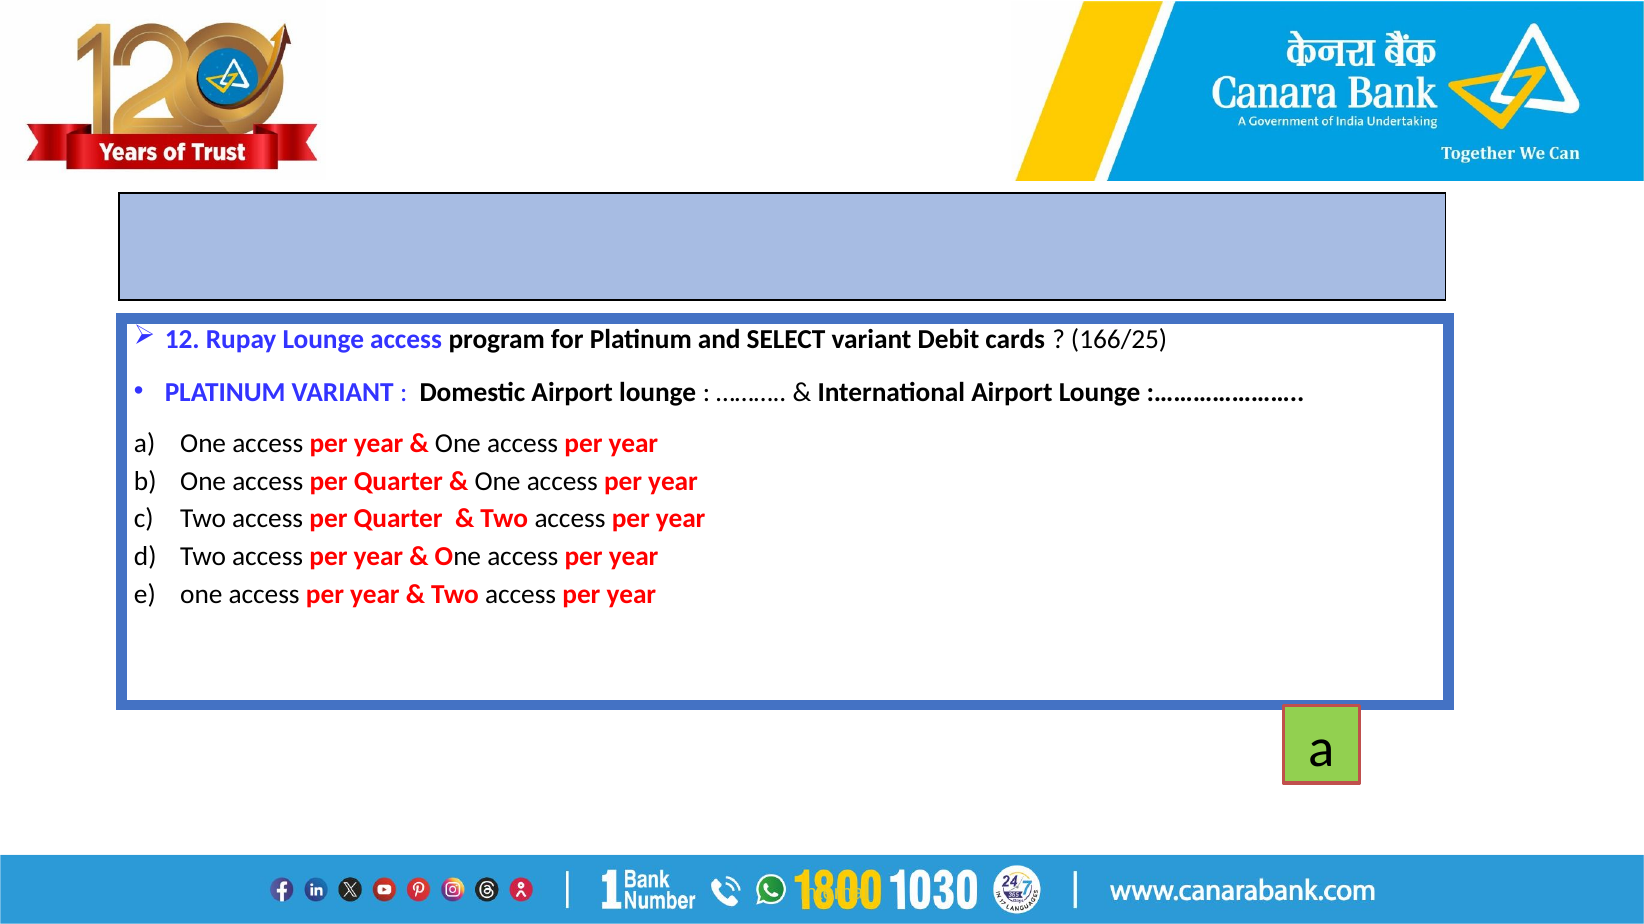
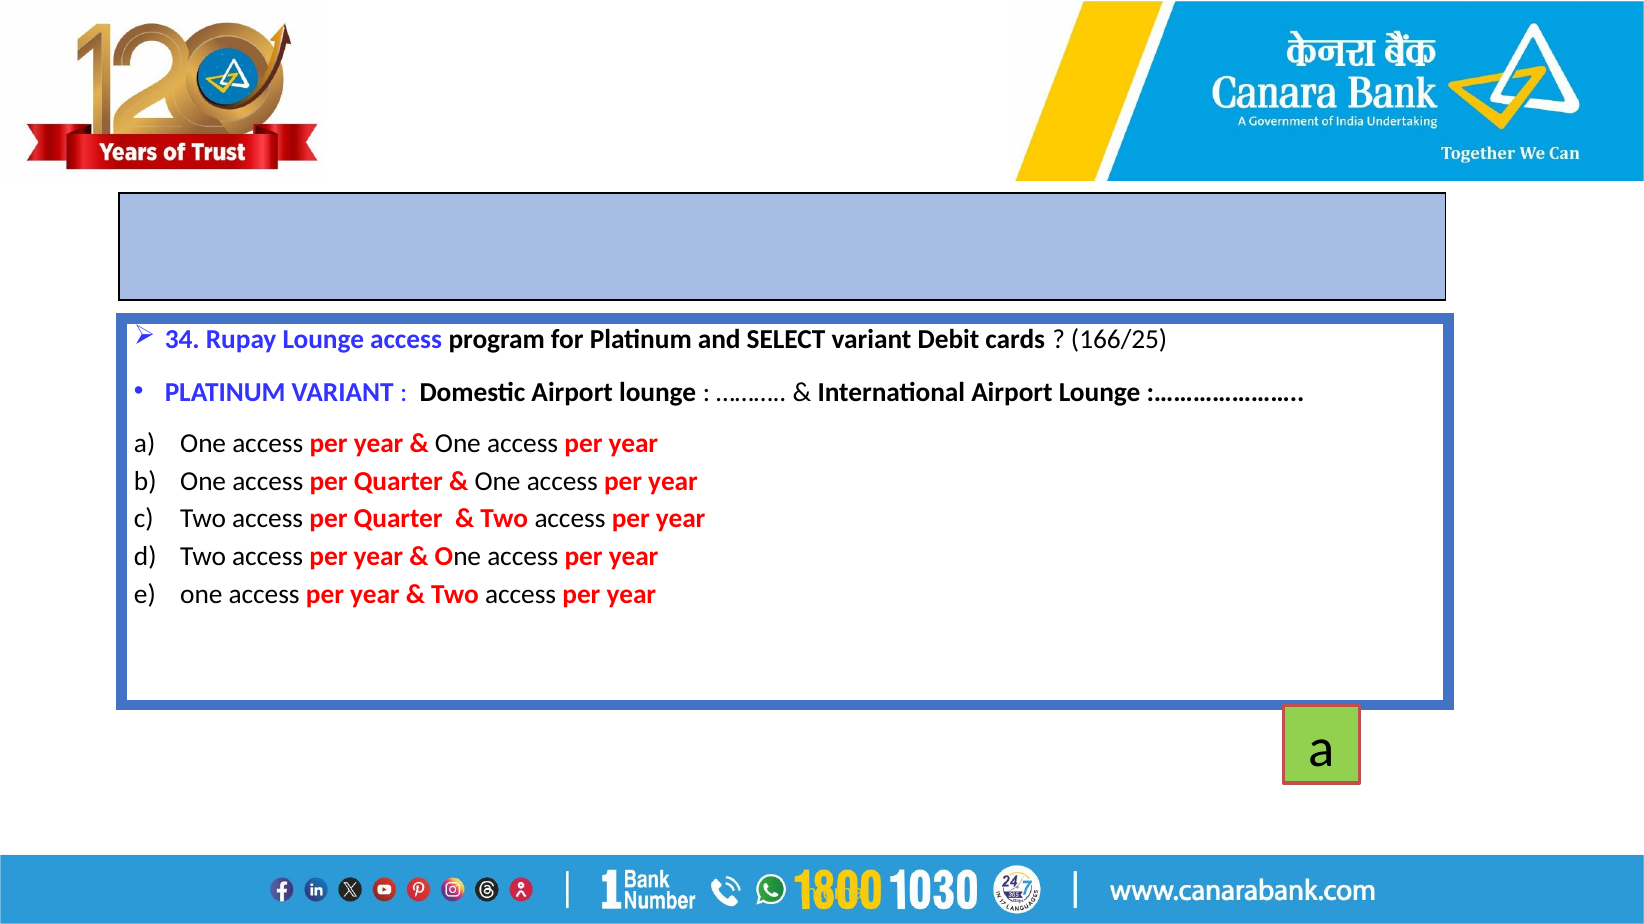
12: 12 -> 34 (182, 340)
